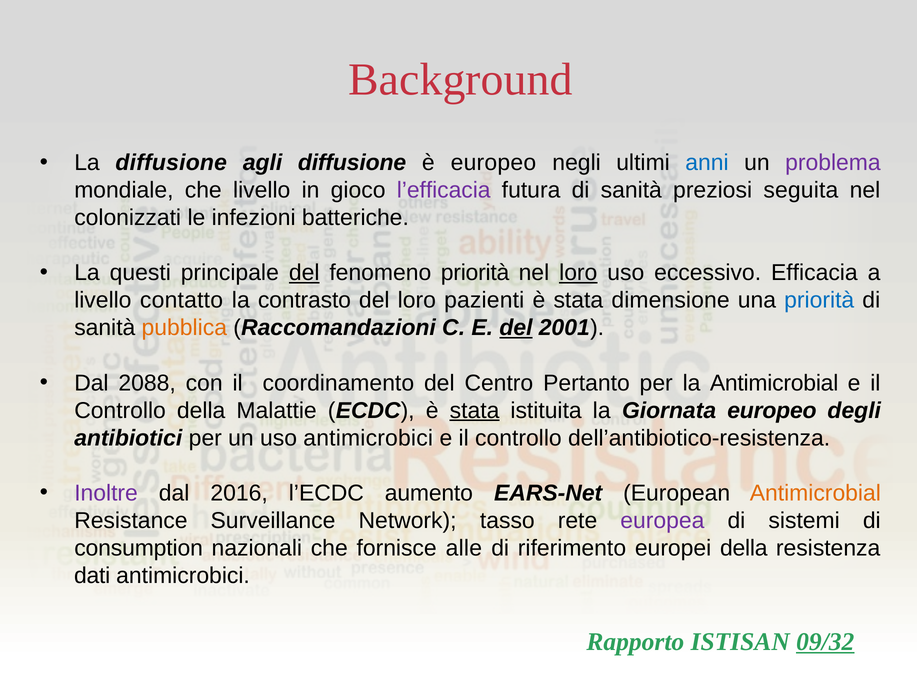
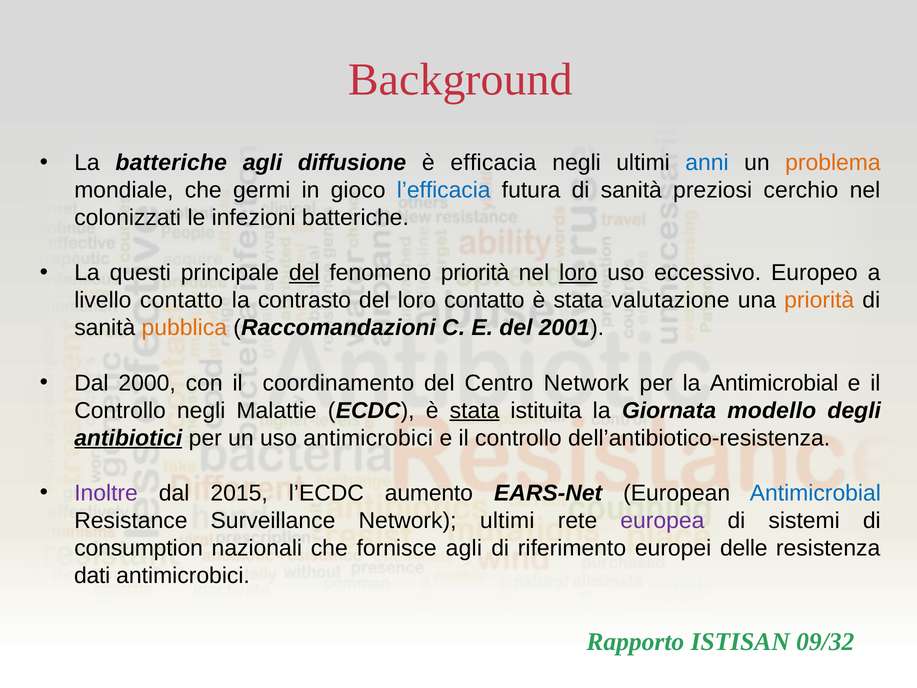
La diffusione: diffusione -> batteriche (171, 163)
è europeo: europeo -> efficacia (493, 163)
problema colour: purple -> orange (833, 163)
che livello: livello -> germi (262, 190)
l’efficacia colour: purple -> blue (444, 190)
seguita: seguita -> cerchio (801, 190)
Efficacia: Efficacia -> Europeo (814, 273)
loro pazienti: pazienti -> contatto (484, 300)
dimensione: dimensione -> valutazione (670, 300)
priorità colour: blue -> orange (819, 300)
del underline: present -> none (516, 328)
2088: 2088 -> 2000 (147, 383)
Centro Pertanto: Pertanto -> Network (586, 383)
Controllo della: della -> negli (201, 410)
Giornata europeo: europeo -> modello (772, 410)
antibiotici underline: none -> present (128, 438)
2016: 2016 -> 2015 (239, 493)
Antimicrobial colour: orange -> blue (815, 493)
Network tasso: tasso -> ultimi (507, 520)
fornisce alle: alle -> agli (464, 548)
europei della: della -> delle (744, 548)
09/32 underline: present -> none (825, 642)
